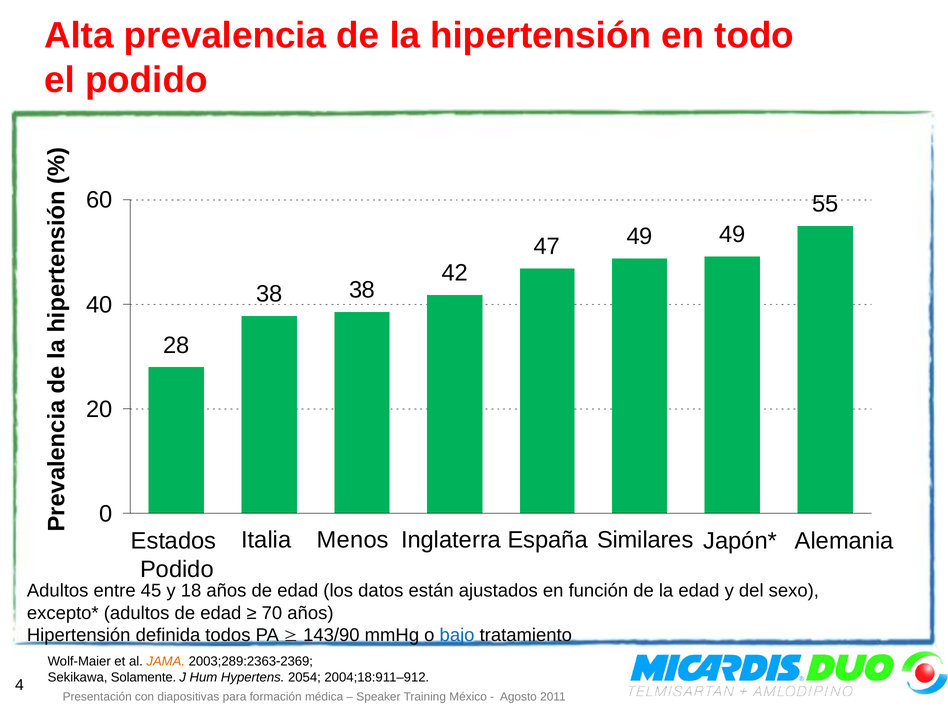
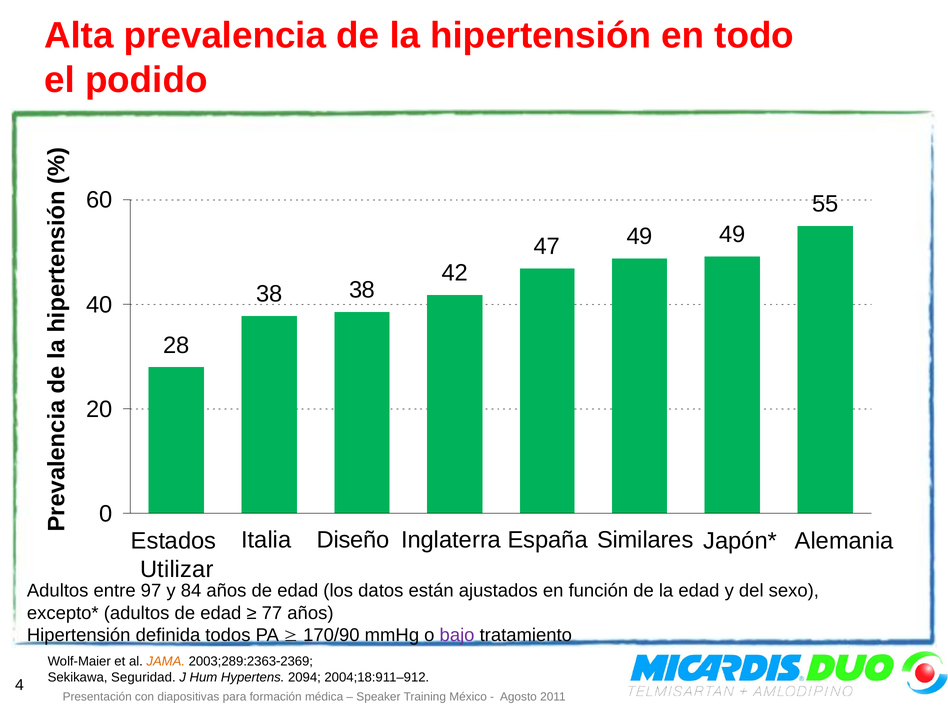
Menos: Menos -> Diseño (353, 540)
Podido: Podido -> Utilizar (177, 569)
45: 45 -> 97 (151, 591)
18: 18 -> 84 (191, 591)
70: 70 -> 77 (272, 613)
143/90: 143/90 -> 170/90 (331, 635)
bajo colour: blue -> purple (457, 635)
Solamente: Solamente -> Seguridad (143, 677)
2054: 2054 -> 2094 (304, 677)
